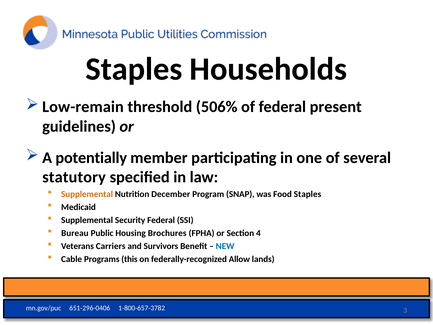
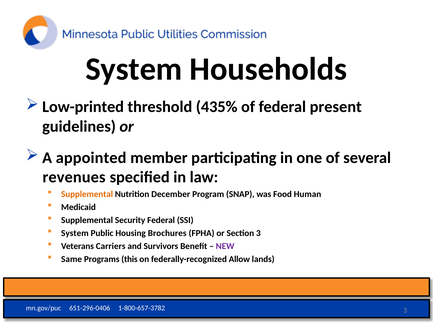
Staples: Staples -> System (134, 69)
Low-remain: Low-remain -> Low-printed (83, 107)
506%: 506% -> 435% (217, 107)
potentially: potentially -> appointed (91, 158)
statutory: statutory -> revenues (74, 177)
Food Staples: Staples -> Human (308, 194)
Bureau: Bureau -> System (75, 233)
Section 4: 4 -> 3 (258, 233)
NEW colour: blue -> purple (225, 246)
Cable: Cable -> Same (72, 259)
